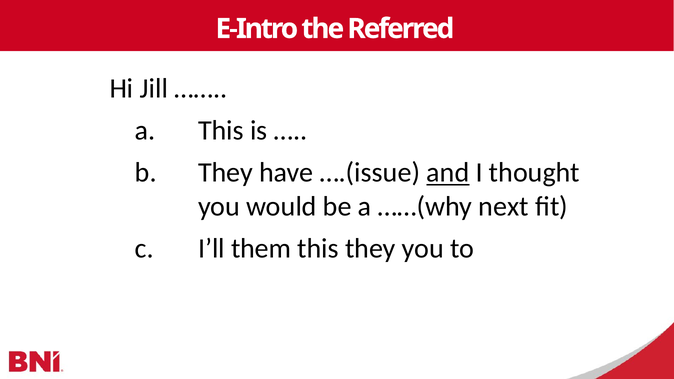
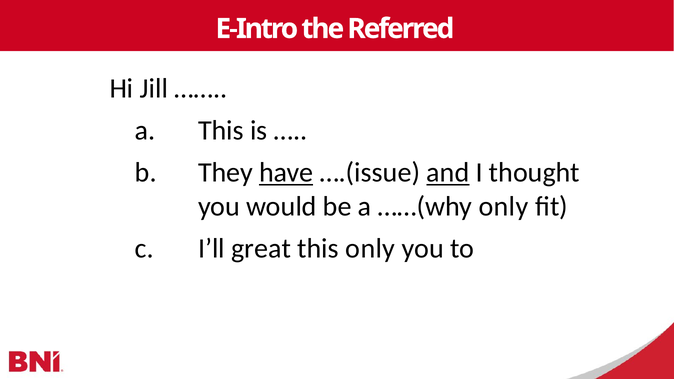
have underline: none -> present (286, 173)
……(why next: next -> only (503, 206)
them: them -> great (261, 248)
this they: they -> only (370, 248)
